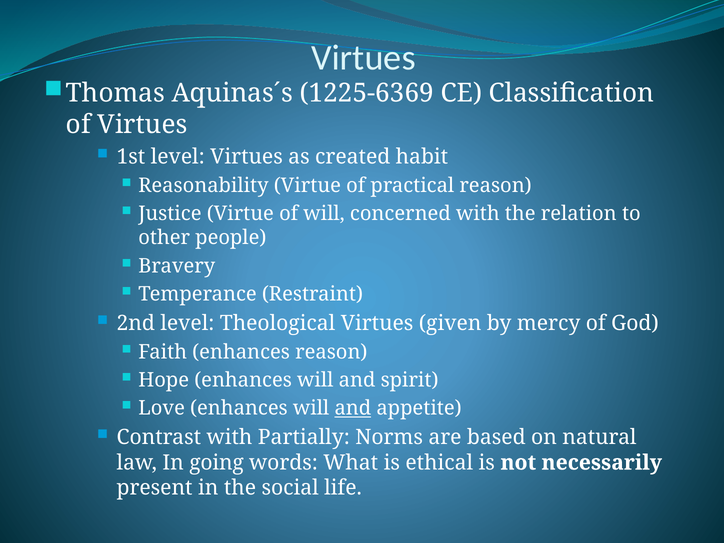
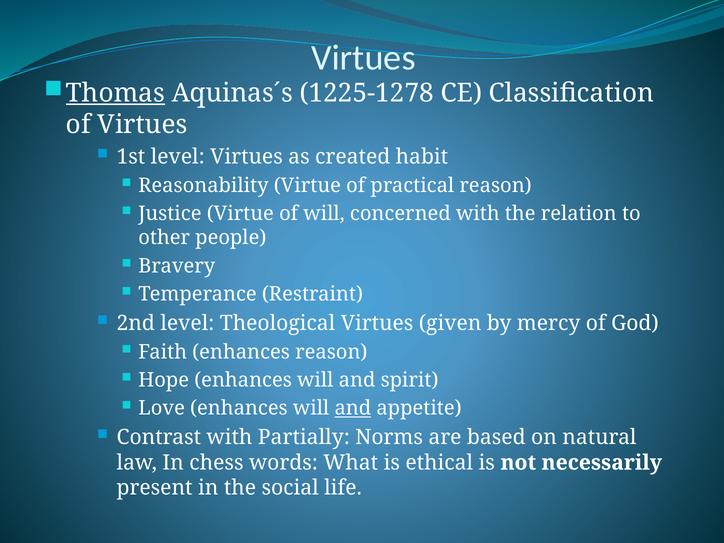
Thomas underline: none -> present (115, 93)
1225-6369: 1225-6369 -> 1225-1278 (367, 93)
going: going -> chess (216, 463)
